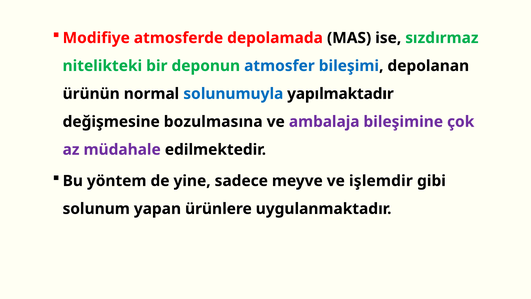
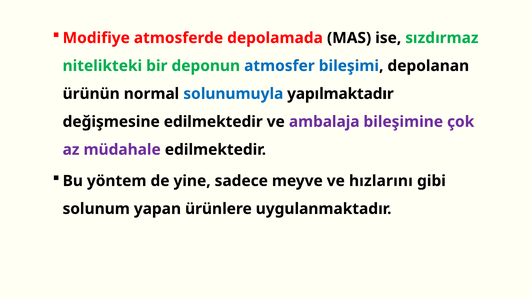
değişmesine bozulmasına: bozulmasına -> edilmektedir (213, 122)
işlemdir: işlemdir -> hızlarını (381, 181)
